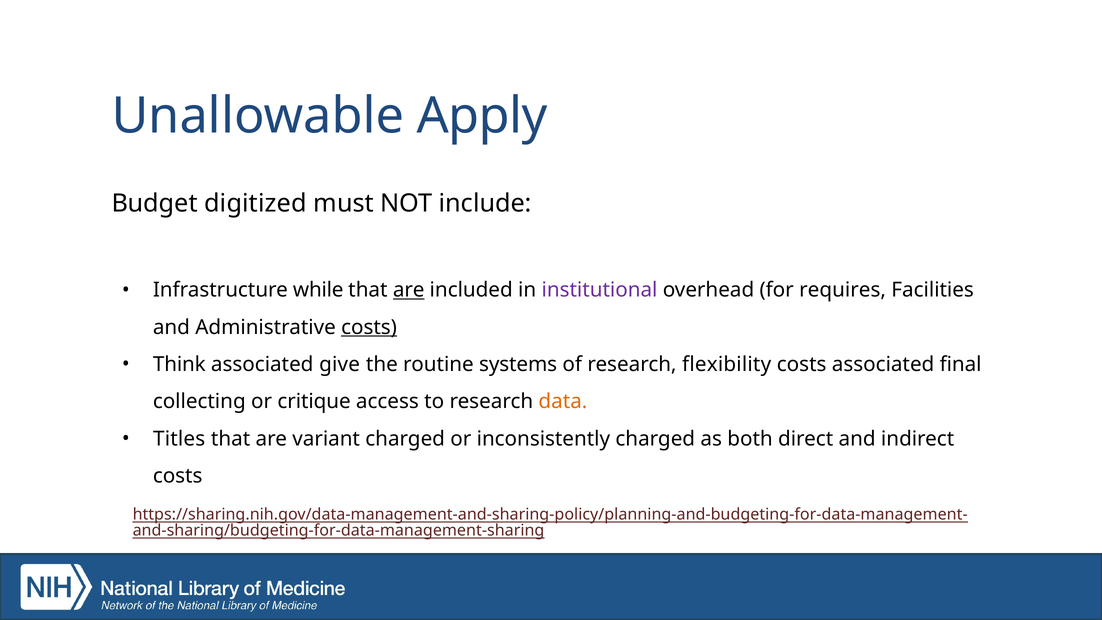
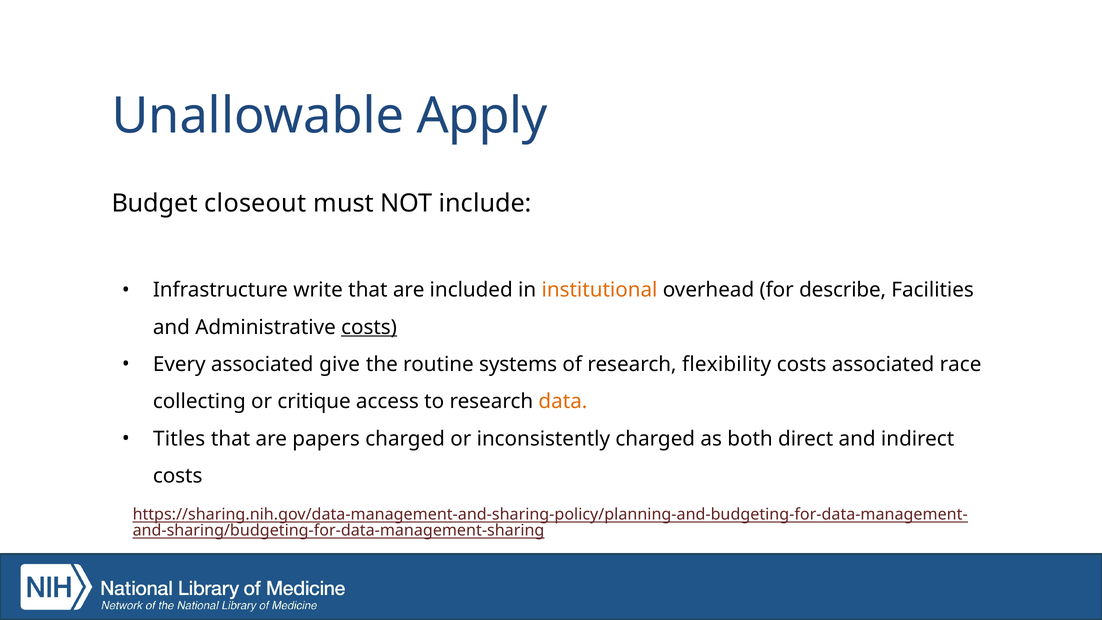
digitized: digitized -> closeout (255, 204)
while: while -> write (318, 290)
are underline: present -> none (409, 290)
institutional colour: purple -> orange (600, 290)
requires: requires -> describe (843, 290)
Think: Think -> Every (179, 364)
final: final -> race (961, 364)
variant: variant -> papers (326, 439)
